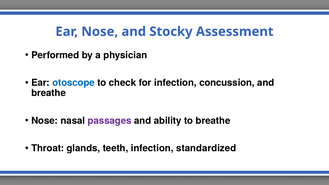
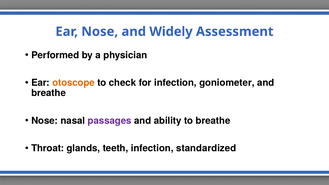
Stocky: Stocky -> Widely (171, 32)
otoscope colour: blue -> orange (73, 83)
concussion: concussion -> goniometer (227, 83)
